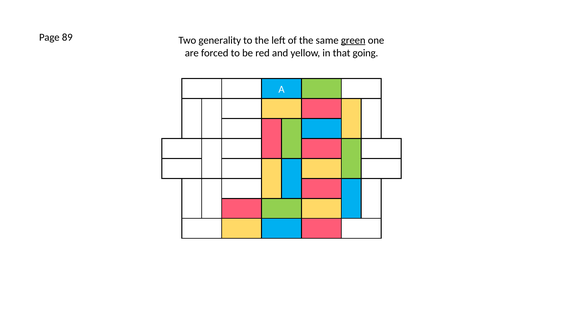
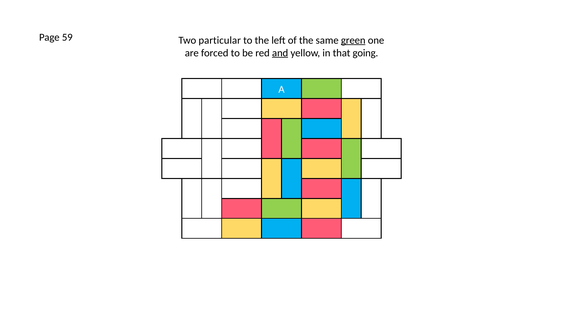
89: 89 -> 59 (67, 37)
generality: generality -> particular (220, 40)
and underline: none -> present (280, 53)
